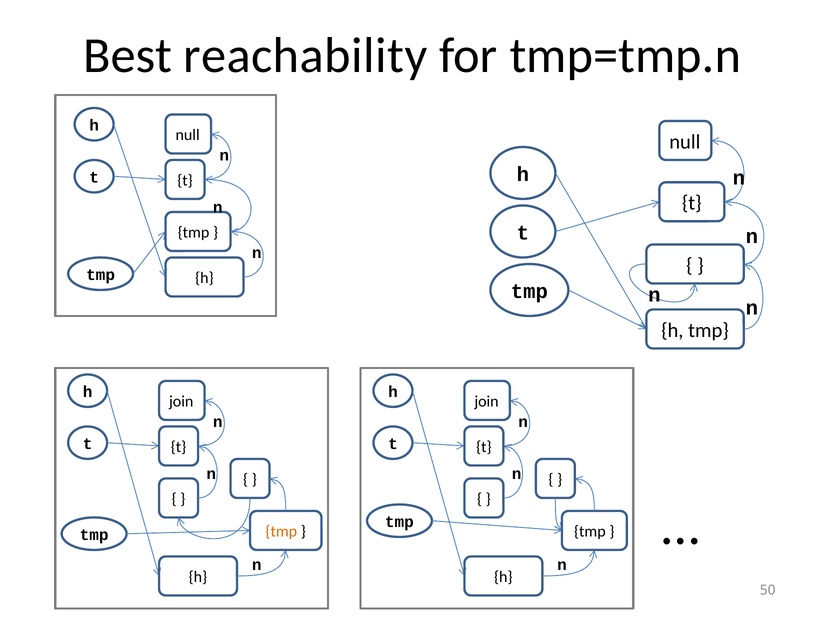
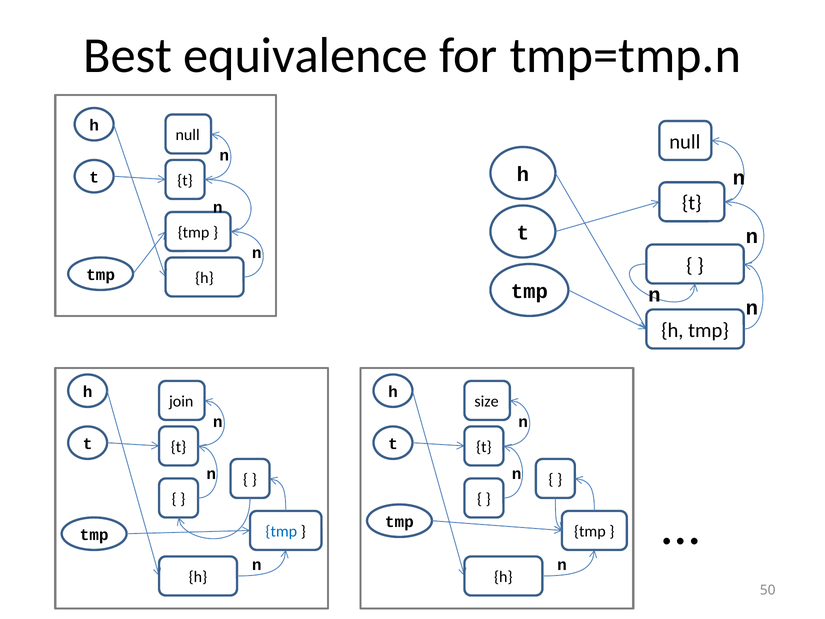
reachability: reachability -> equivalence (306, 56)
join: join -> size (487, 401)
tmp colour: orange -> blue (281, 531)
